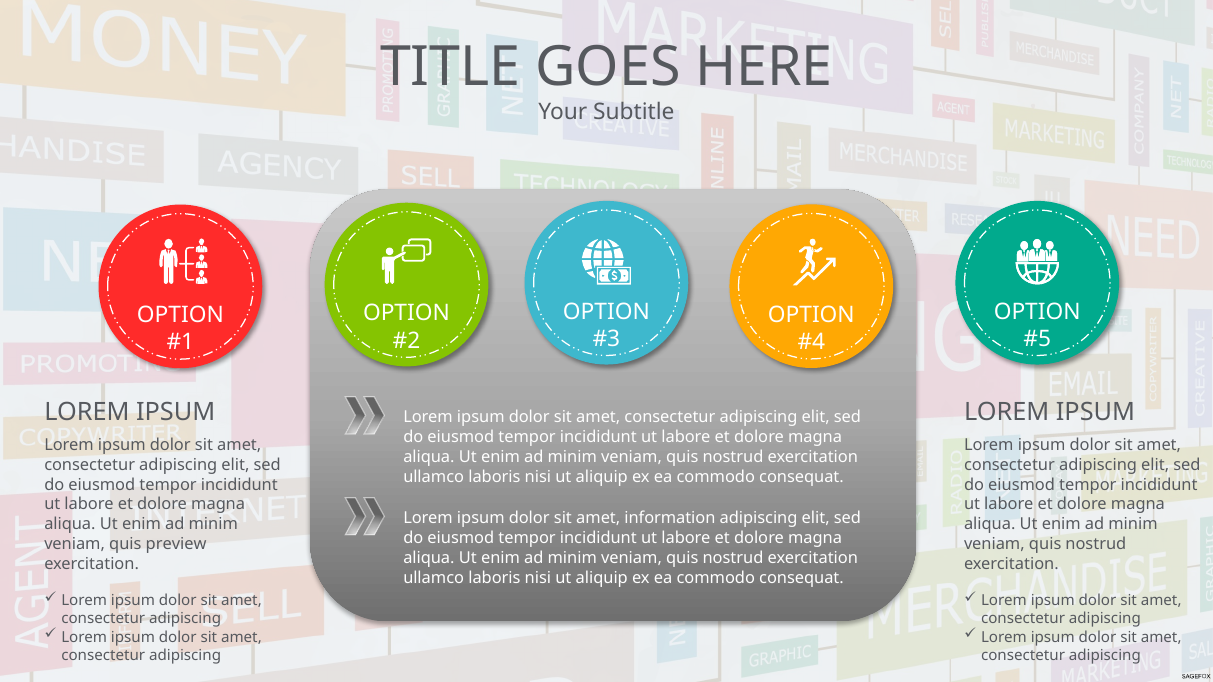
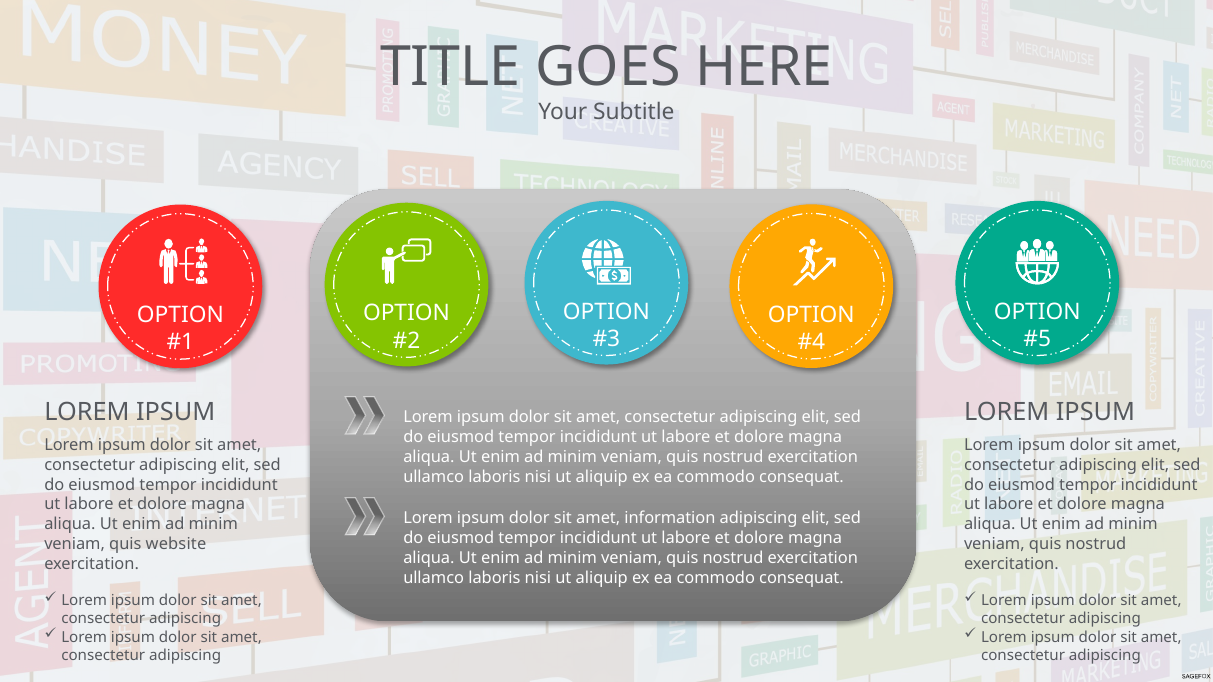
preview: preview -> website (176, 544)
